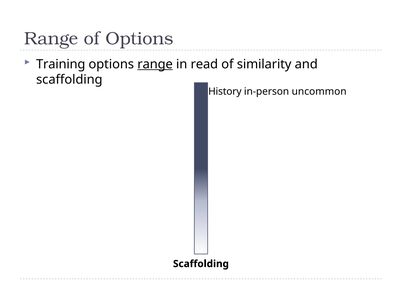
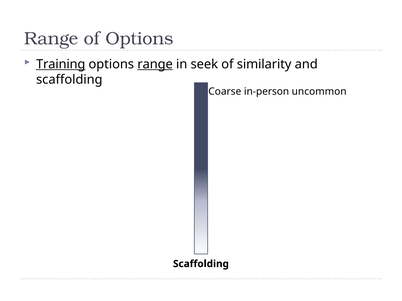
Training underline: none -> present (61, 64)
read: read -> seek (204, 64)
History: History -> Coarse (225, 92)
